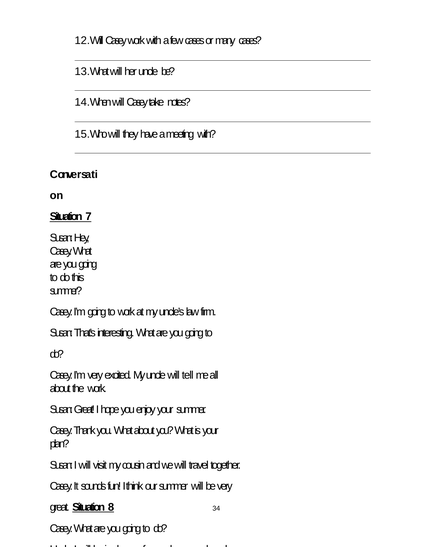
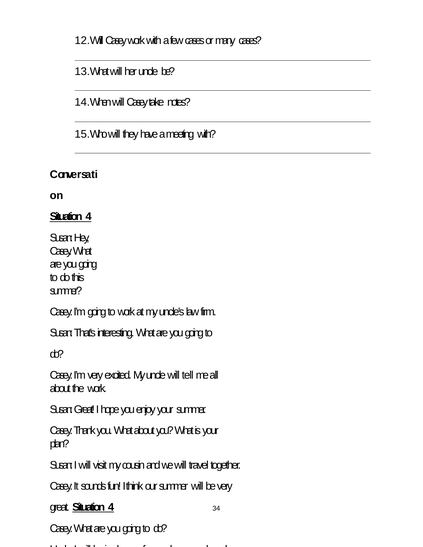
7: 7 -> 4 (89, 217)
great Situation 8: 8 -> 4 (111, 508)
